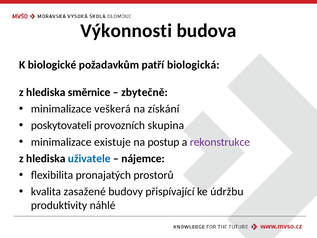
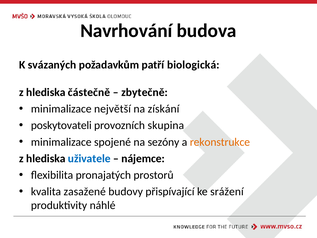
Výkonnosti: Výkonnosti -> Navrhování (126, 31)
biologické: biologické -> svázaných (52, 65)
směrnice: směrnice -> částečně (89, 92)
veškerá: veškerá -> největší (112, 109)
existuje: existuje -> spojené (113, 142)
postup: postup -> sezóny (163, 142)
rekonstrukce colour: purple -> orange (220, 142)
údržbu: údržbu -> srážení (227, 191)
